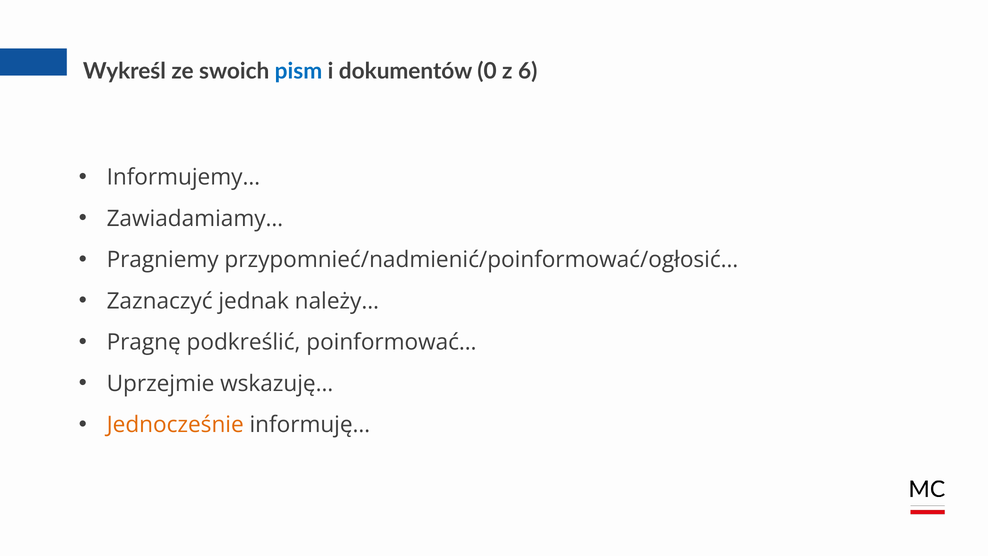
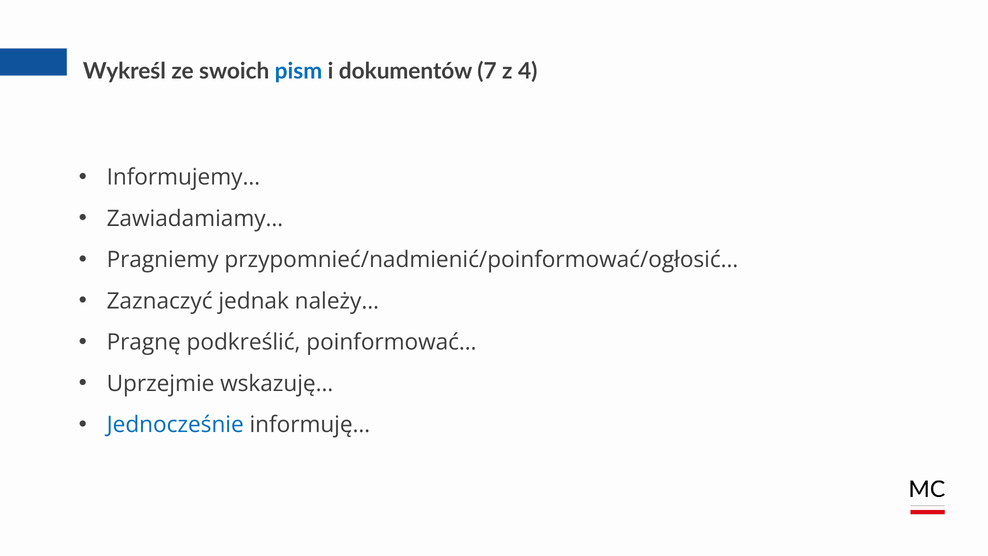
0: 0 -> 7 (487, 71)
6: 6 -> 4 (528, 71)
Jednocześnie colour: orange -> blue (175, 425)
